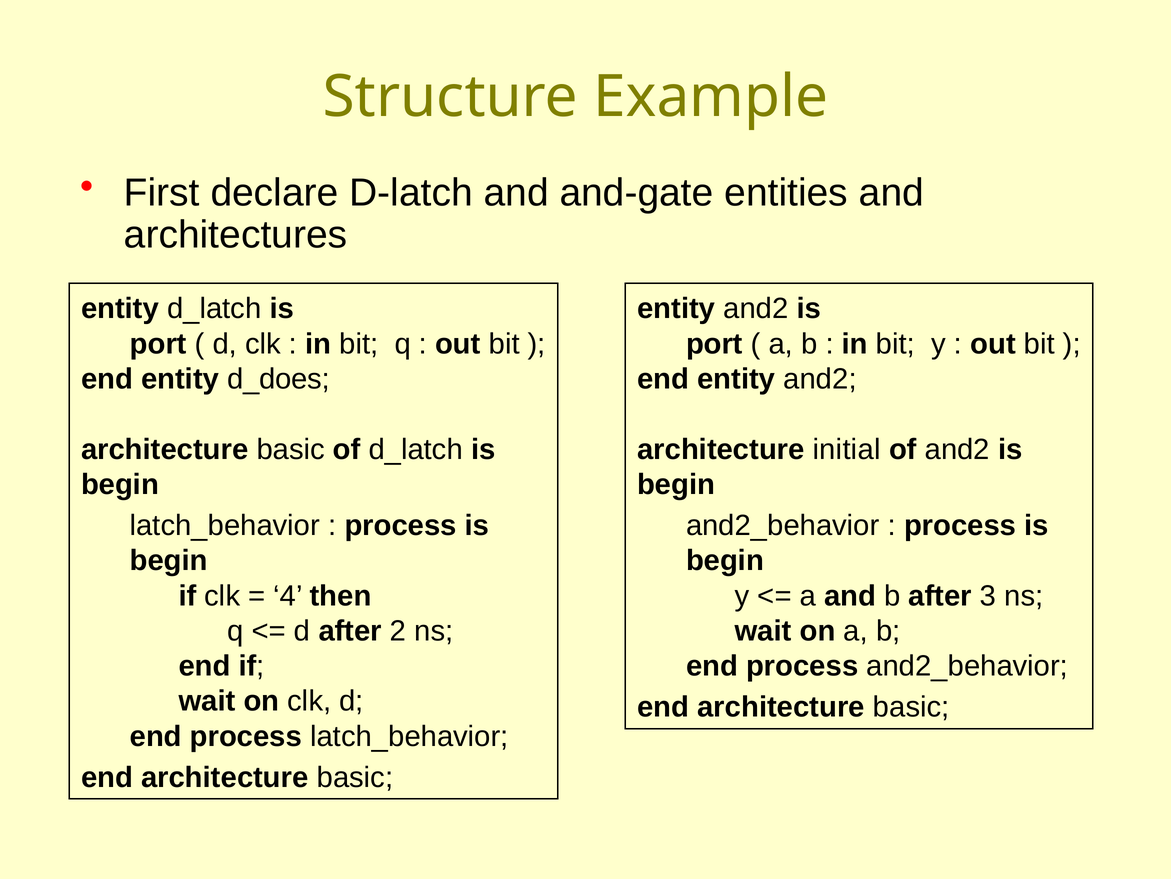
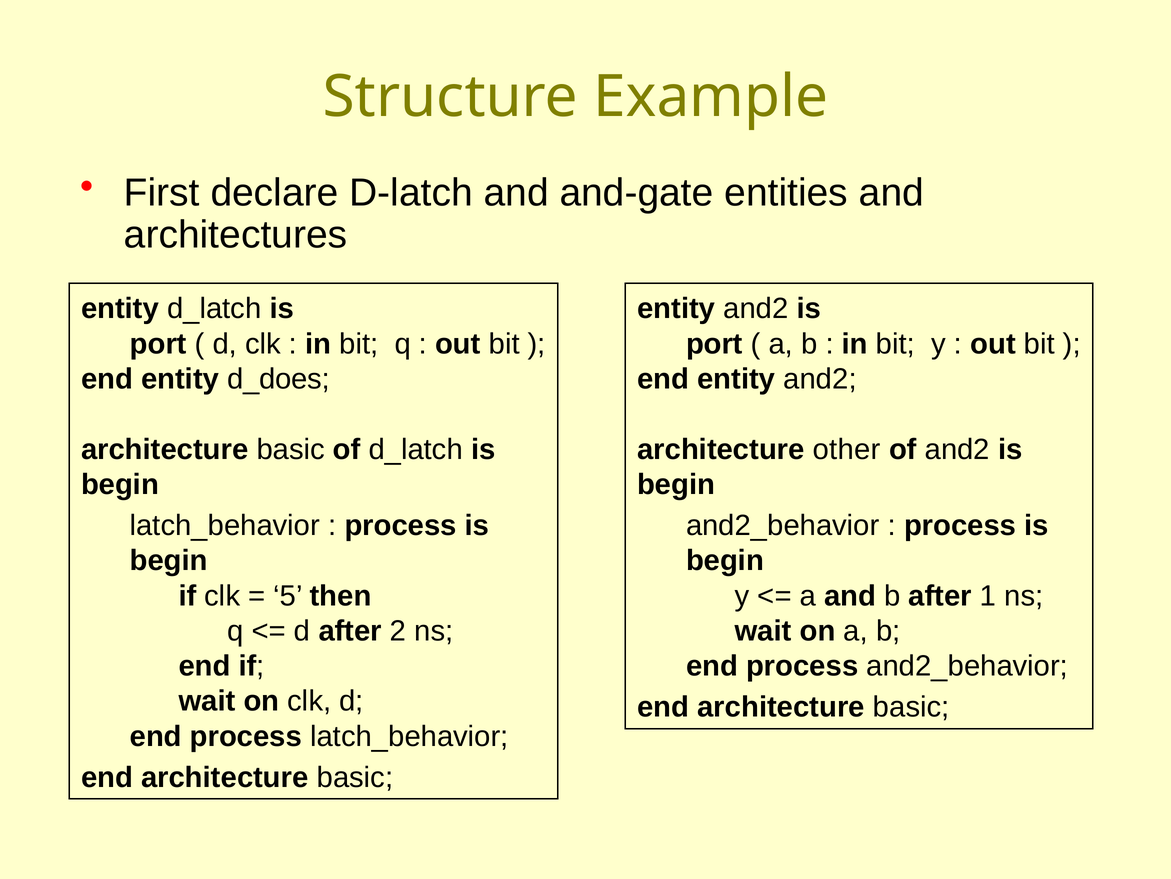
initial: initial -> other (847, 449)
4: 4 -> 5 (288, 595)
3: 3 -> 1 (988, 595)
